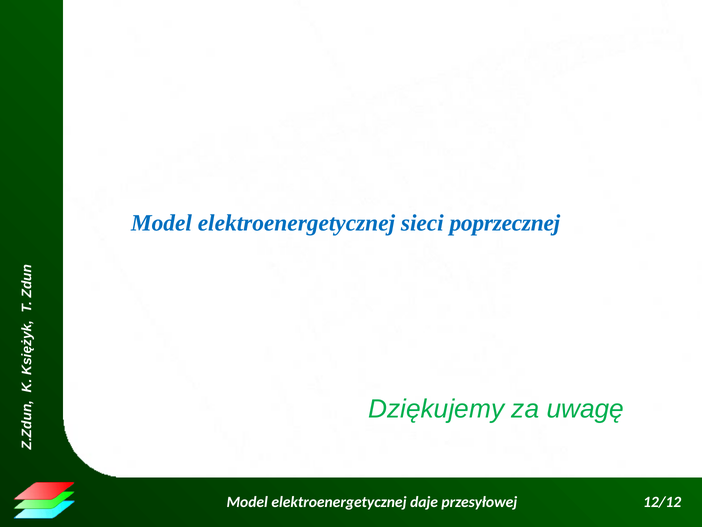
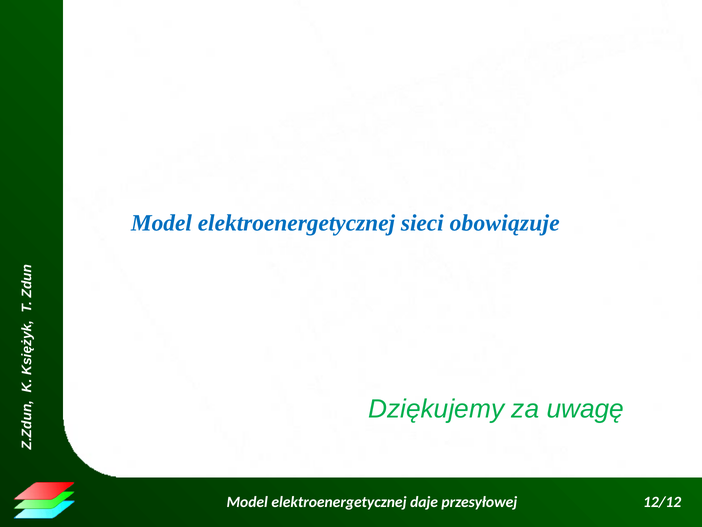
poprzecznej: poprzecznej -> obowiązuje (505, 223)
